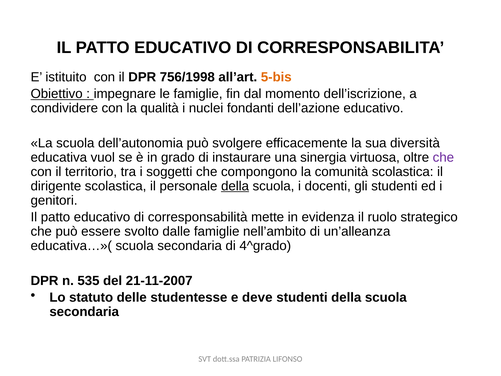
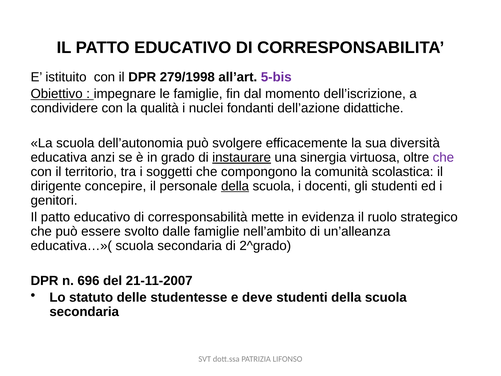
756/1998: 756/1998 -> 279/1998 (187, 77)
5-bis colour: orange -> purple (276, 77)
dell’azione educativo: educativo -> didattiche (374, 108)
vuol: vuol -> anzi (103, 157)
instaurare underline: none -> present (242, 157)
dirigente scolastica: scolastica -> concepire (116, 186)
4^grado: 4^grado -> 2^grado (265, 246)
535: 535 -> 696 (88, 281)
